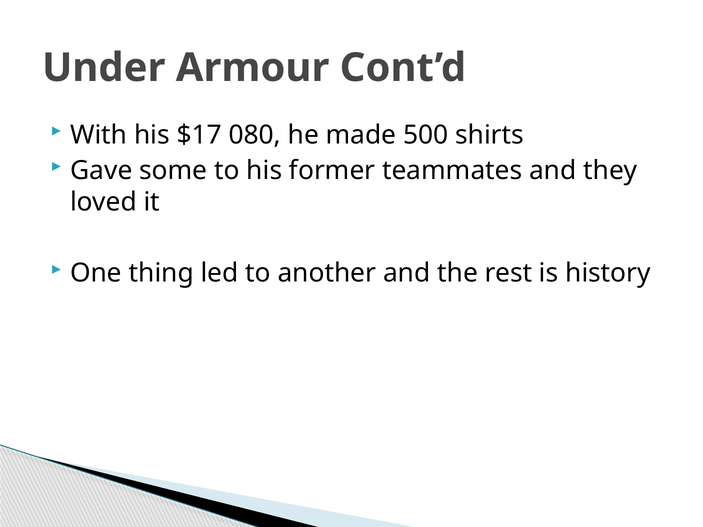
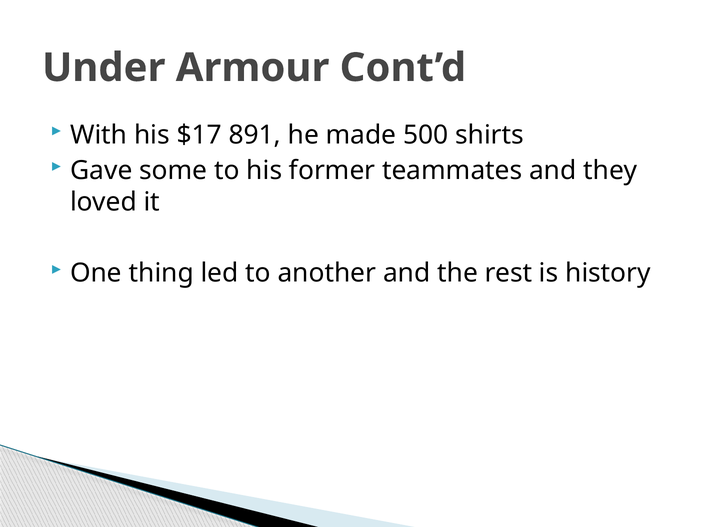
080: 080 -> 891 (255, 135)
